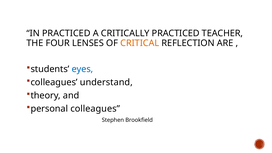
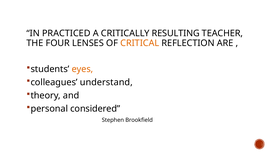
CRITICALLY PRACTICED: PRACTICED -> RESULTING (176, 33)
eyes colour: blue -> orange (82, 69)
personal colleagues: colleagues -> considered (95, 109)
